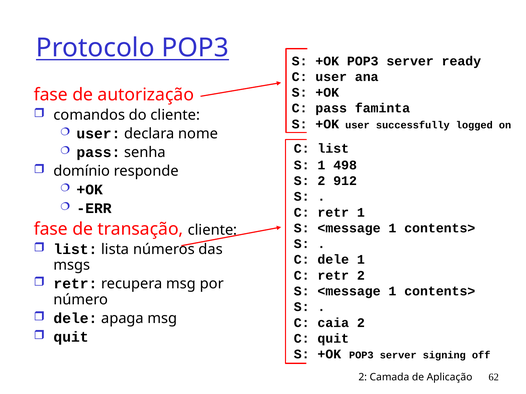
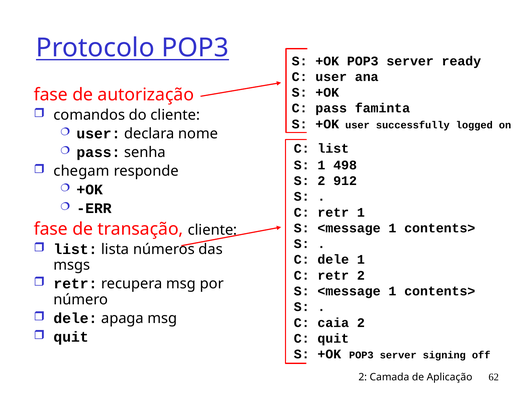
domínio: domínio -> chegam (82, 171)
